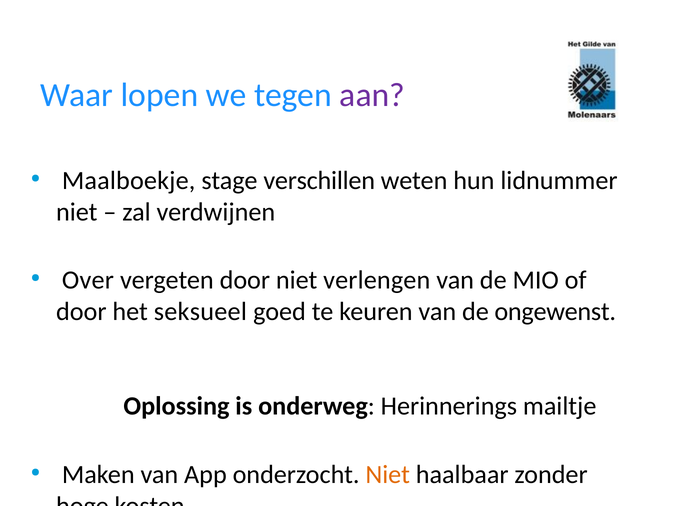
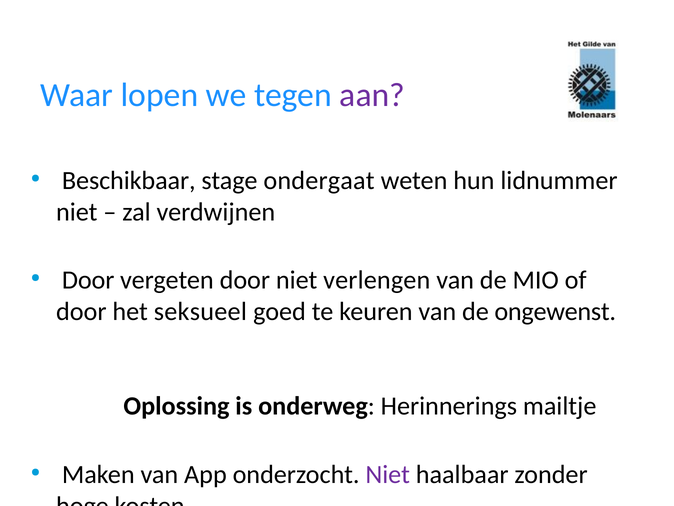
Maalboekje: Maalboekje -> Beschikbaar (129, 180)
verschillen: verschillen -> ondergaat (319, 180)
Over: Over -> Door (88, 280)
Niet colour: orange -> purple (388, 474)
